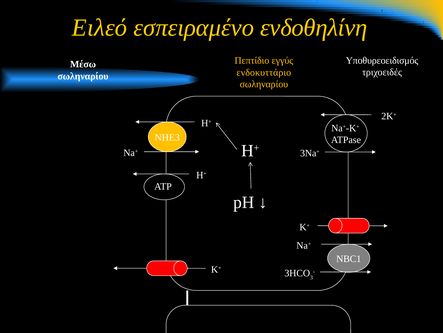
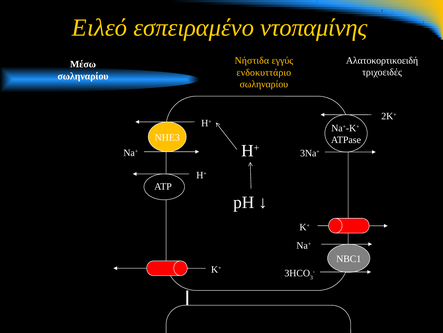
ενδοθηλίνη: ενδοθηλίνη -> ντοπαμίνης (314, 28)
Πεπτίδιο: Πεπτίδιο -> Νήστιδα (252, 60)
Υποθυρεοειδισμός: Υποθυρεοειδισμός -> Αλατοκορτικοειδή (382, 60)
